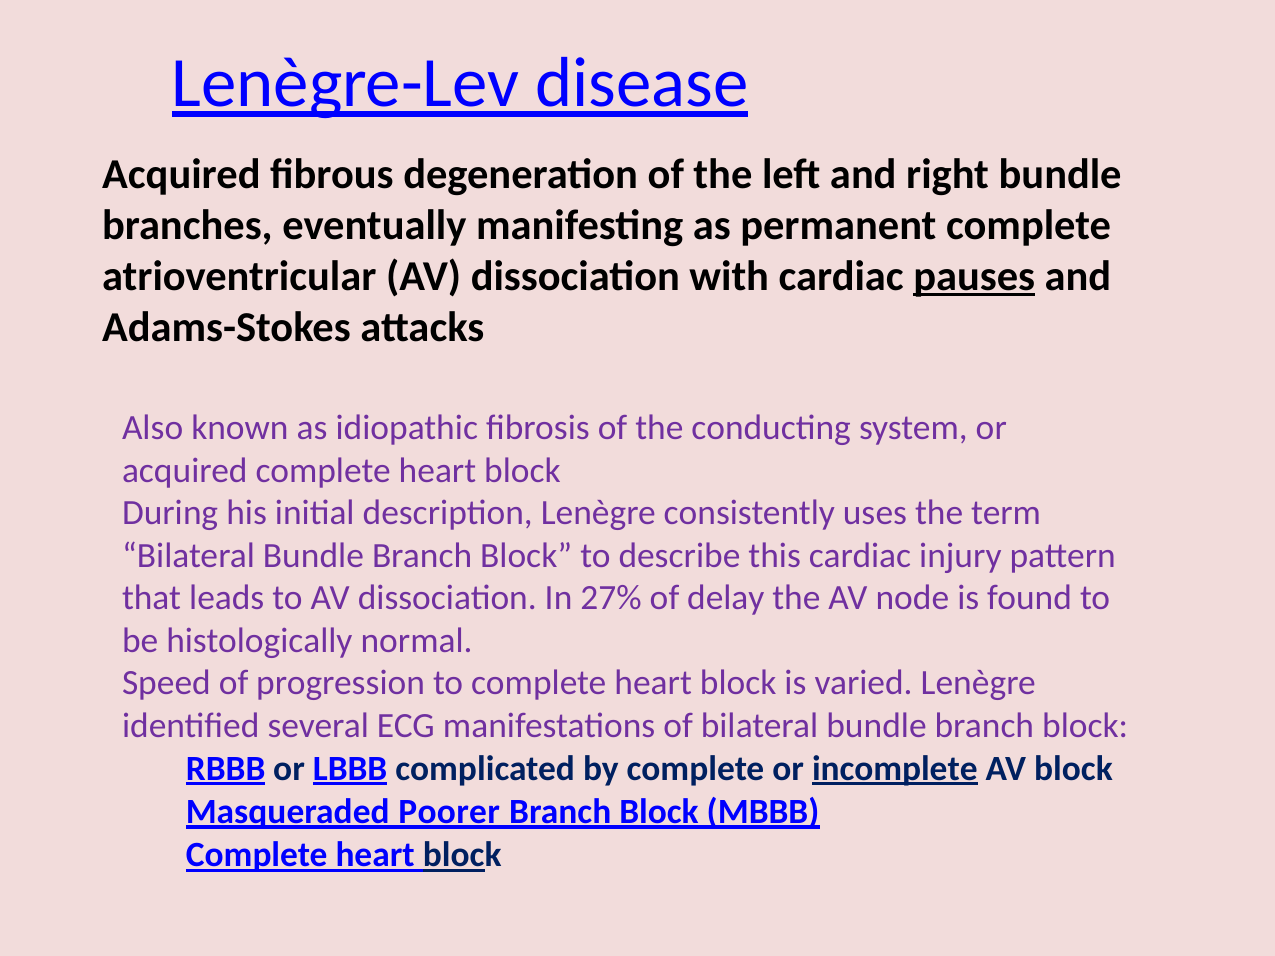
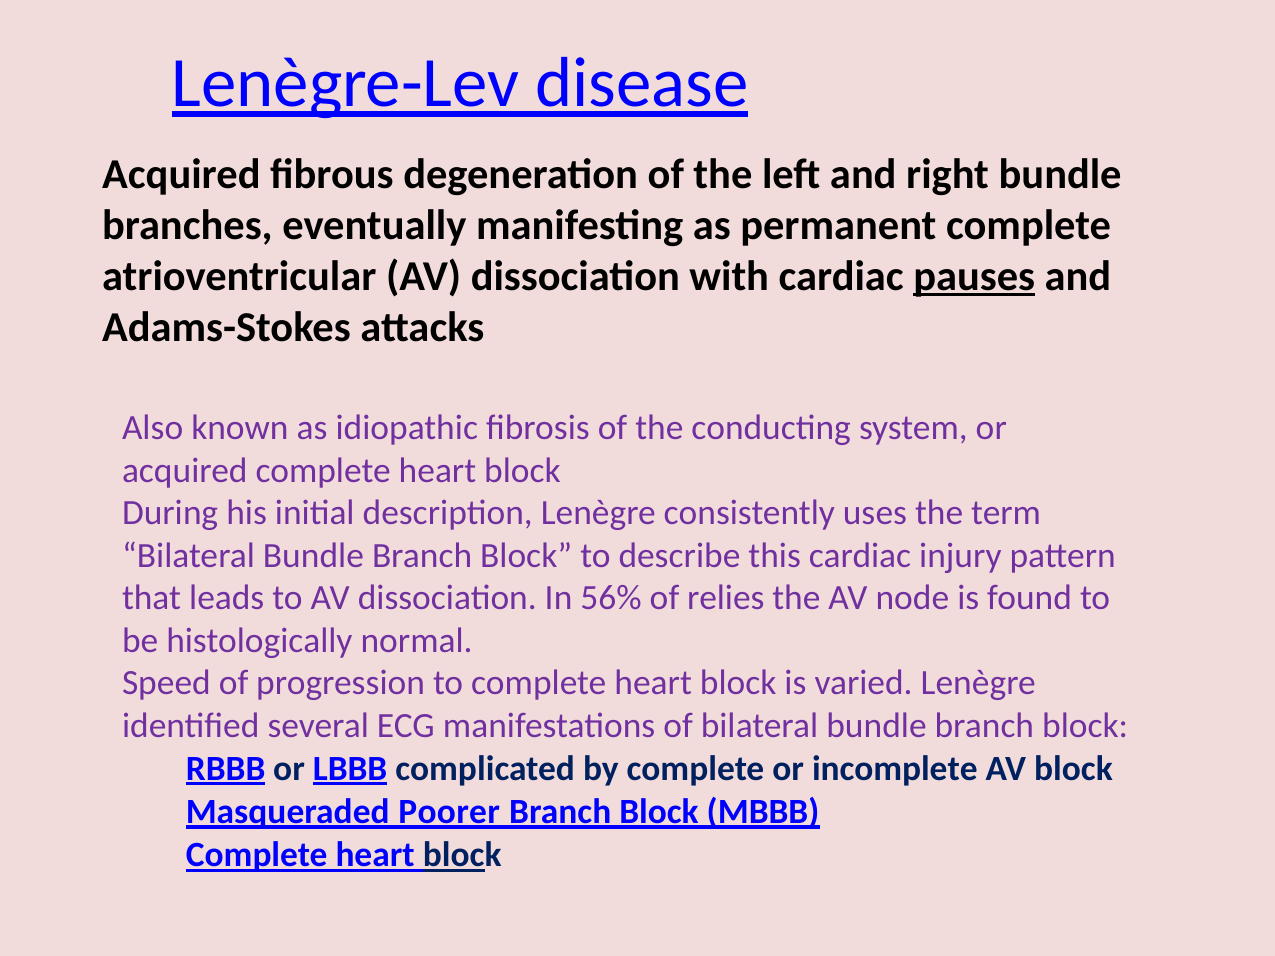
27%: 27% -> 56% (611, 598)
delay: delay -> relies (726, 598)
incomplete underline: present -> none (895, 769)
